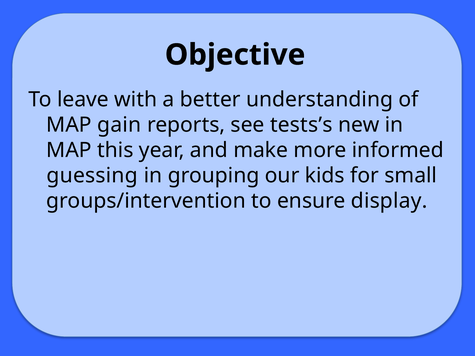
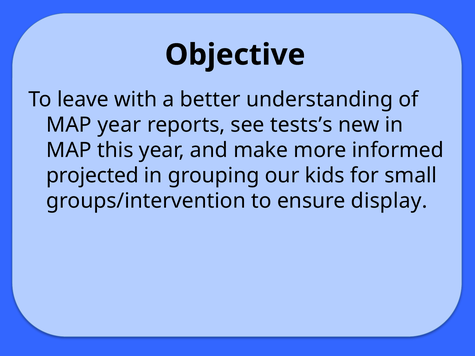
MAP gain: gain -> year (119, 125)
guessing: guessing -> projected (92, 176)
